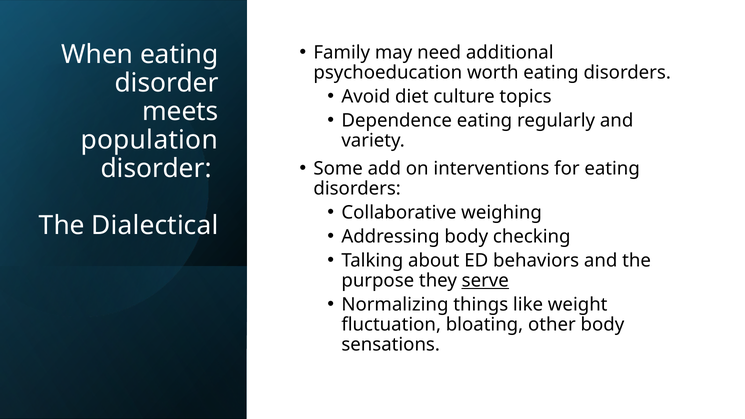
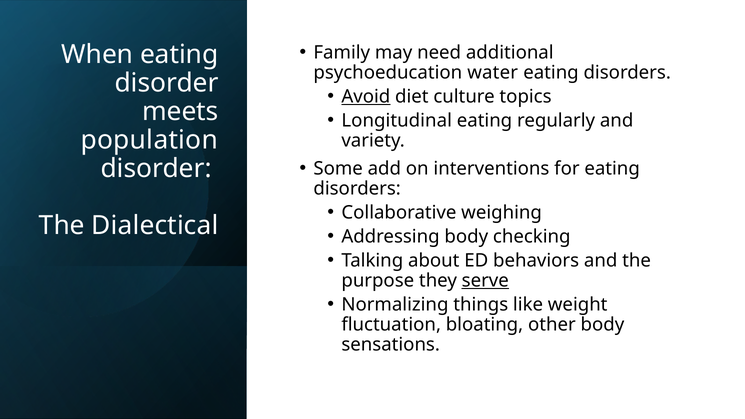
worth: worth -> water (493, 73)
Avoid underline: none -> present (366, 96)
Dependence: Dependence -> Longitudinal (397, 120)
